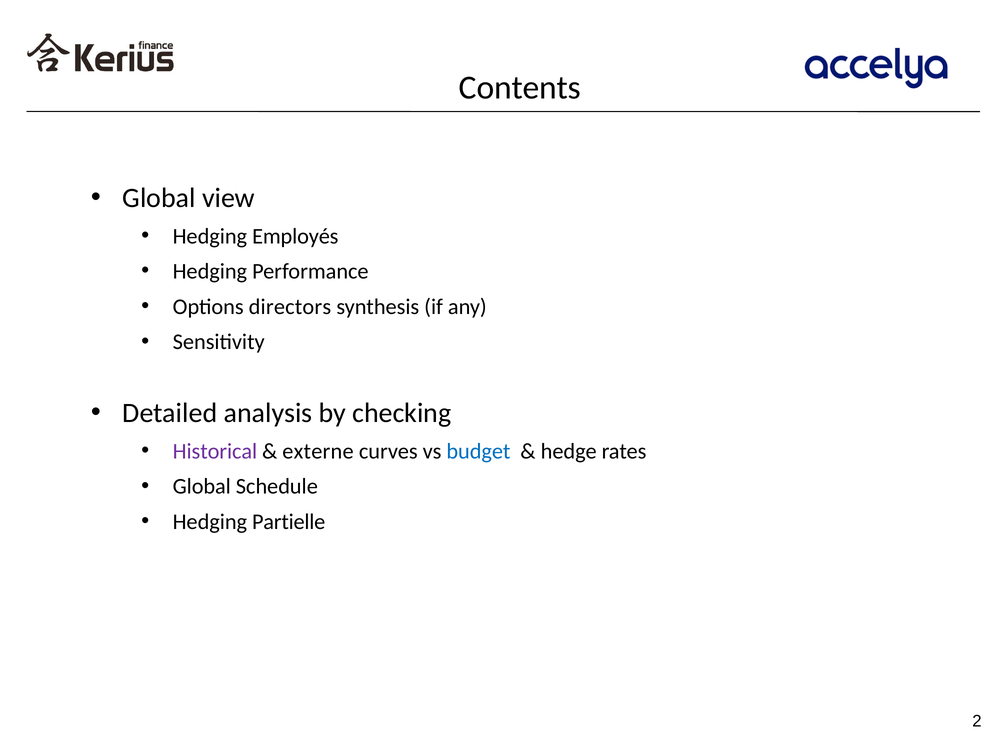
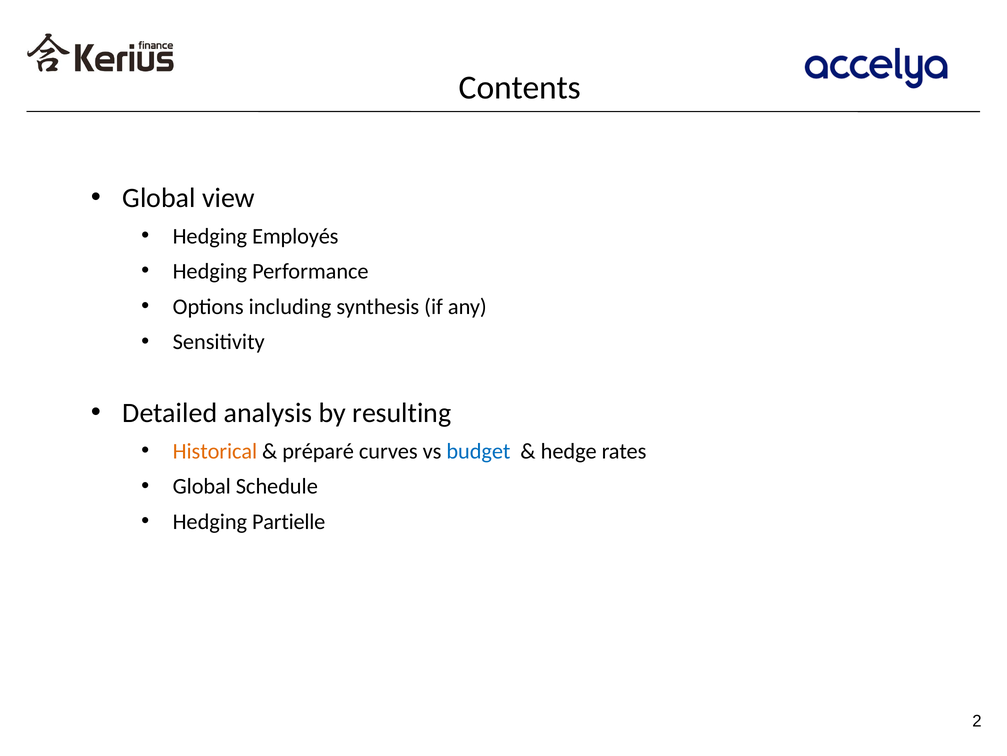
directors: directors -> including (290, 306)
checking: checking -> resulting (402, 413)
Historical colour: purple -> orange (215, 451)
externe: externe -> préparé (318, 451)
